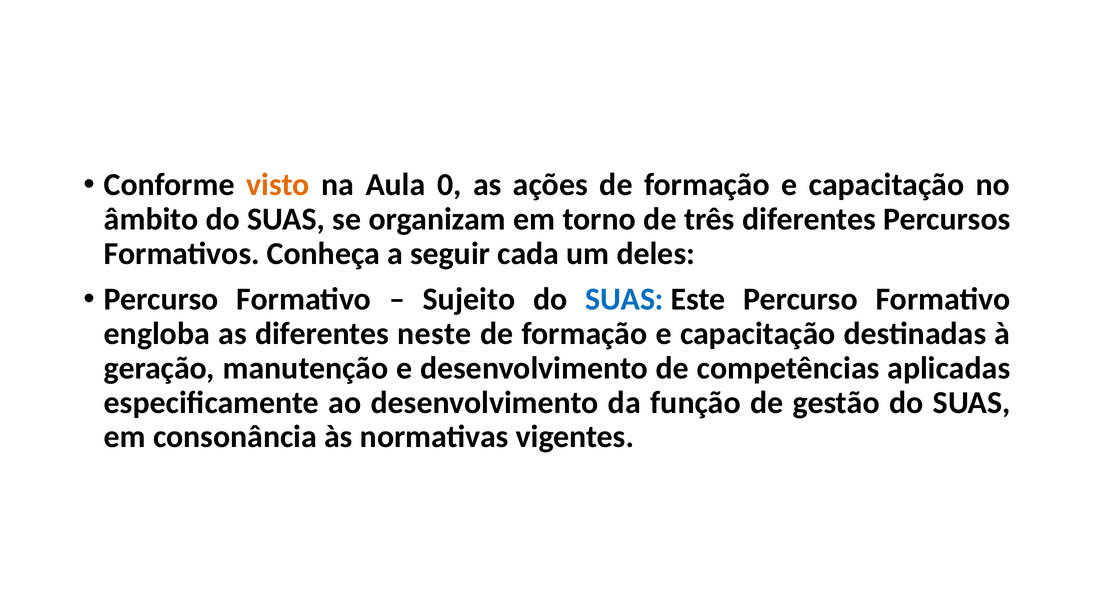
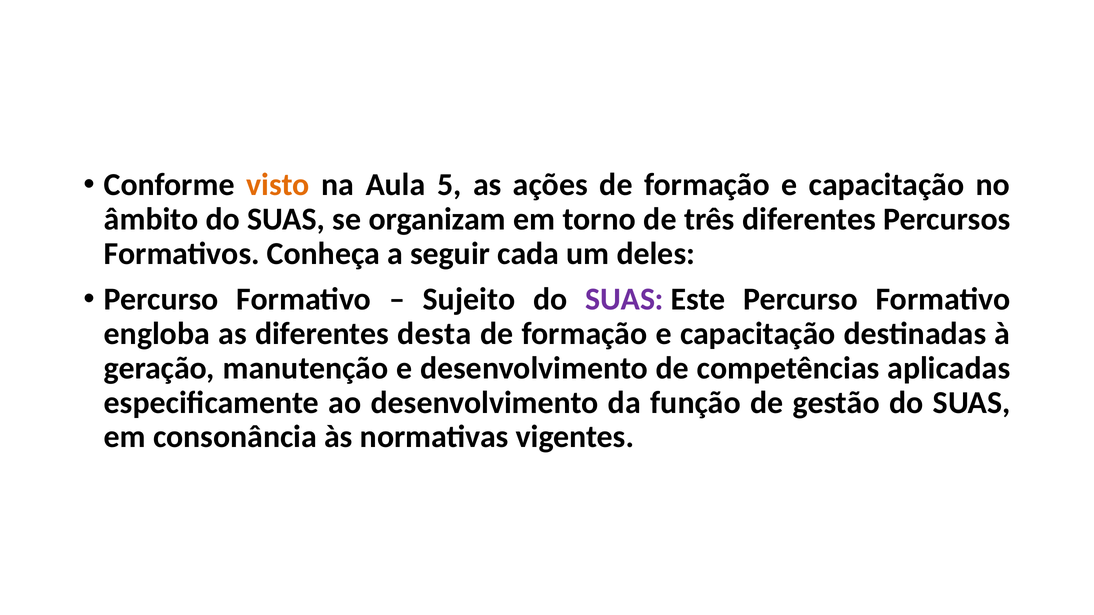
0: 0 -> 5 (449, 185)
SUAS colour: blue -> purple (625, 300)
neste: neste -> desta (434, 334)
